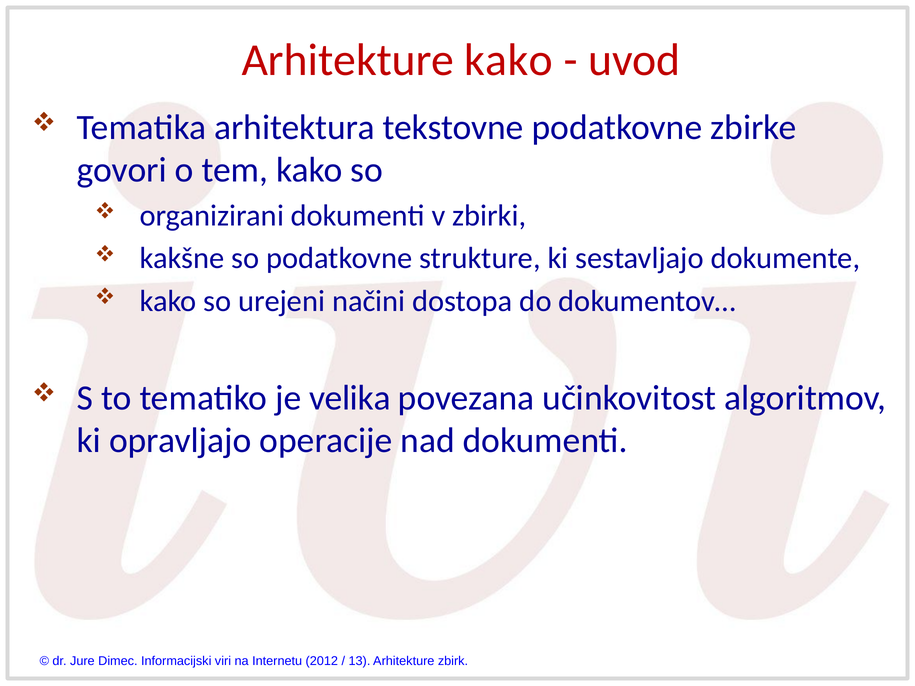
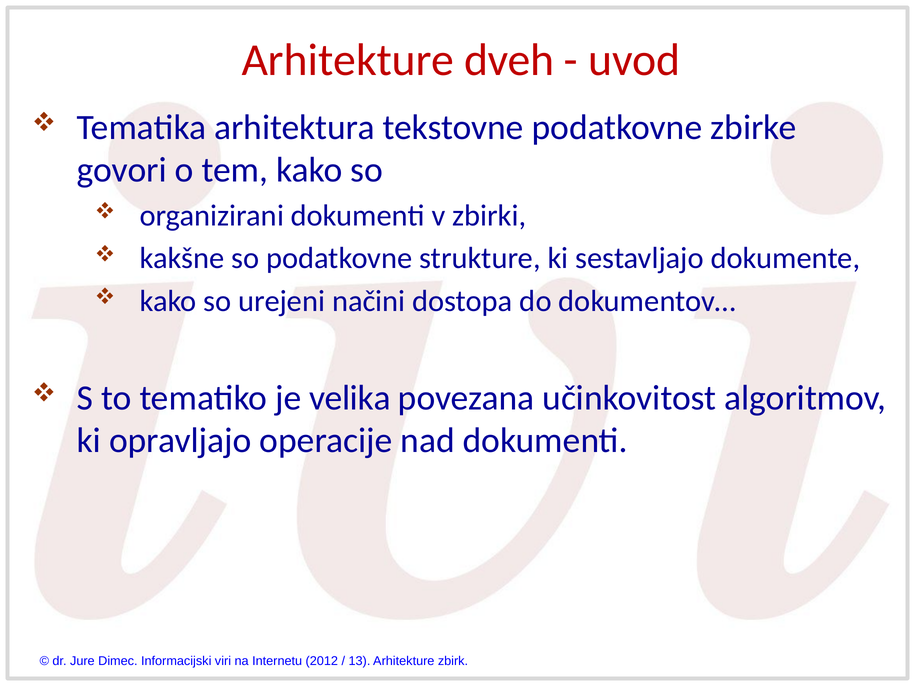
Arhitekture kako: kako -> dveh (509, 60)
